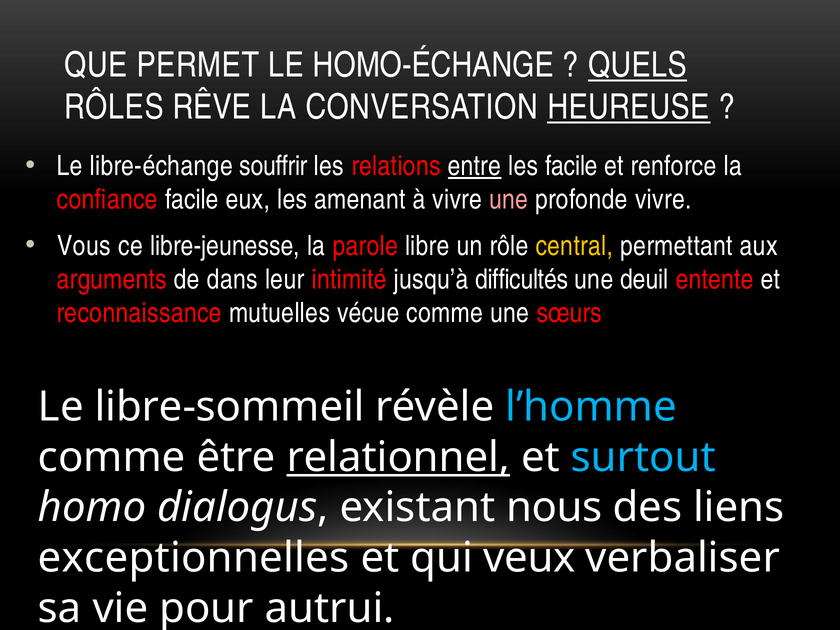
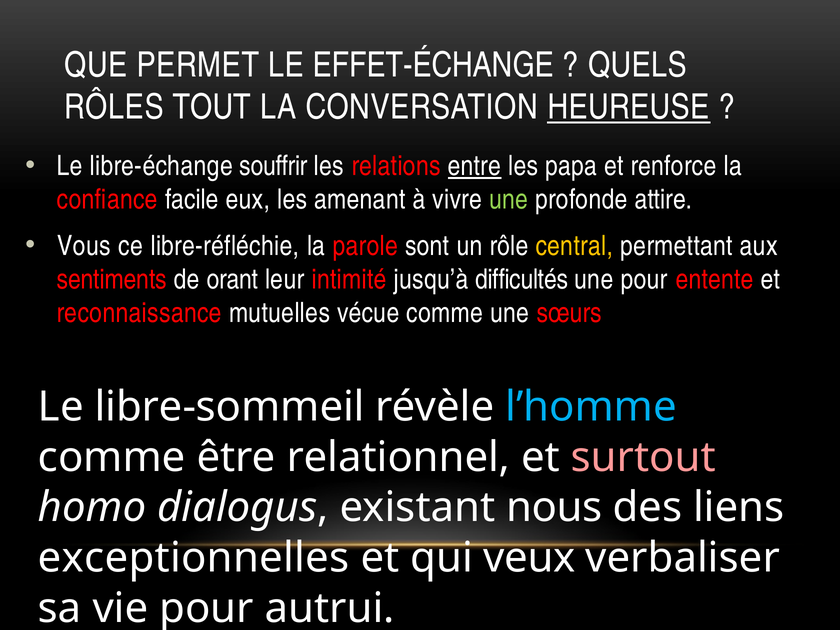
HOMO-ÉCHANGE: HOMO-ÉCHANGE -> EFFET-ÉCHANGE (433, 65)
QUELS underline: present -> none (637, 65)
RÊVE: RÊVE -> TOUT (212, 107)
les facile: facile -> papa (571, 166)
une colour: pink -> light green (508, 200)
profonde vivre: vivre -> attire (663, 200)
libre-jeunesse: libre-jeunesse -> libre-réfléchie (225, 246)
libre: libre -> sont (427, 246)
arguments: arguments -> sentiments (112, 279)
dans: dans -> orant (233, 279)
une deuil: deuil -> pour (644, 279)
relationnel underline: present -> none (398, 457)
surtout colour: light blue -> pink (643, 457)
